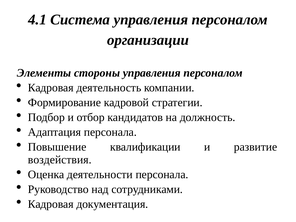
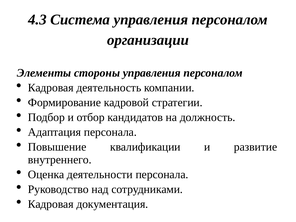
4.1: 4.1 -> 4.3 (37, 20)
воздействия: воздействия -> внутреннего (60, 160)
